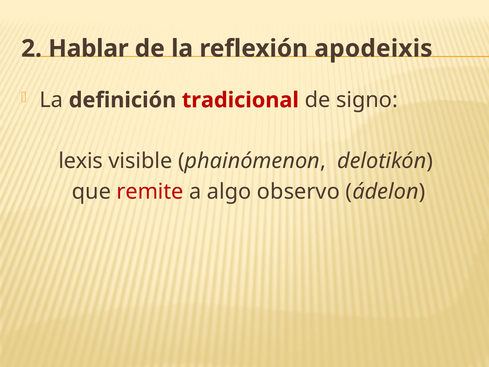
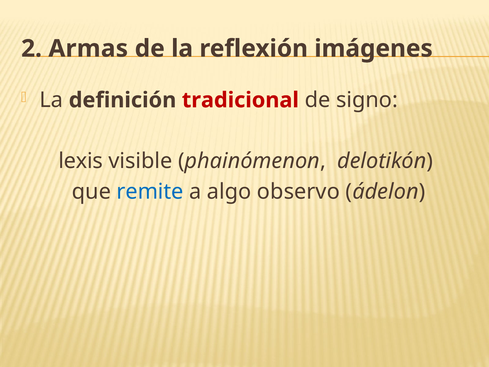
Hablar: Hablar -> Armas (88, 49)
apodeixis: apodeixis -> imágenes (374, 49)
remite colour: red -> blue (150, 191)
